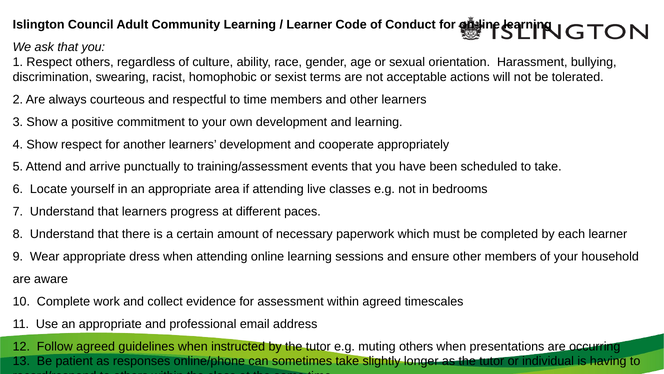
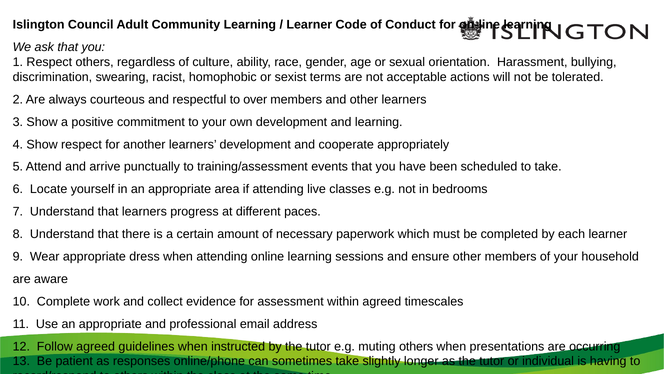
to time: time -> over (255, 99)
